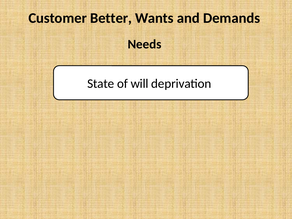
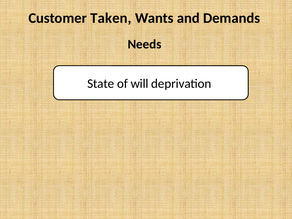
Better: Better -> Taken (111, 18)
